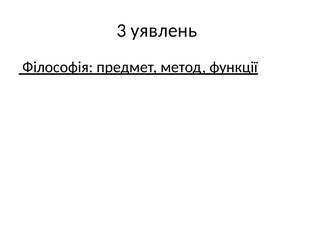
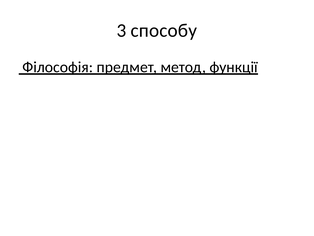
уявлень: уявлень -> способу (164, 30)
